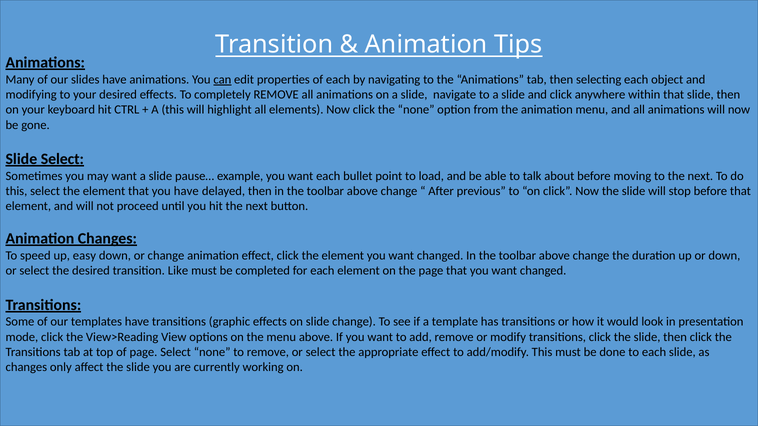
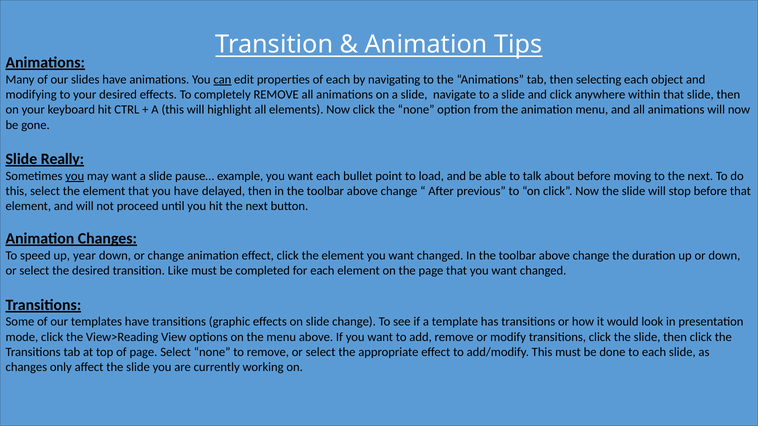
Slide Select: Select -> Really (62, 159)
you underline: none -> present (75, 176)
easy: easy -> year (84, 256)
